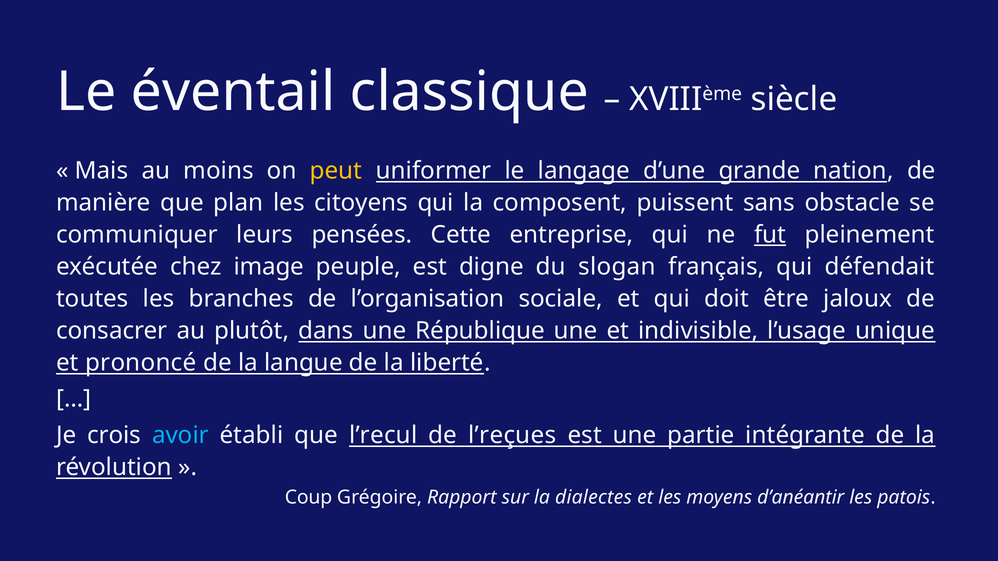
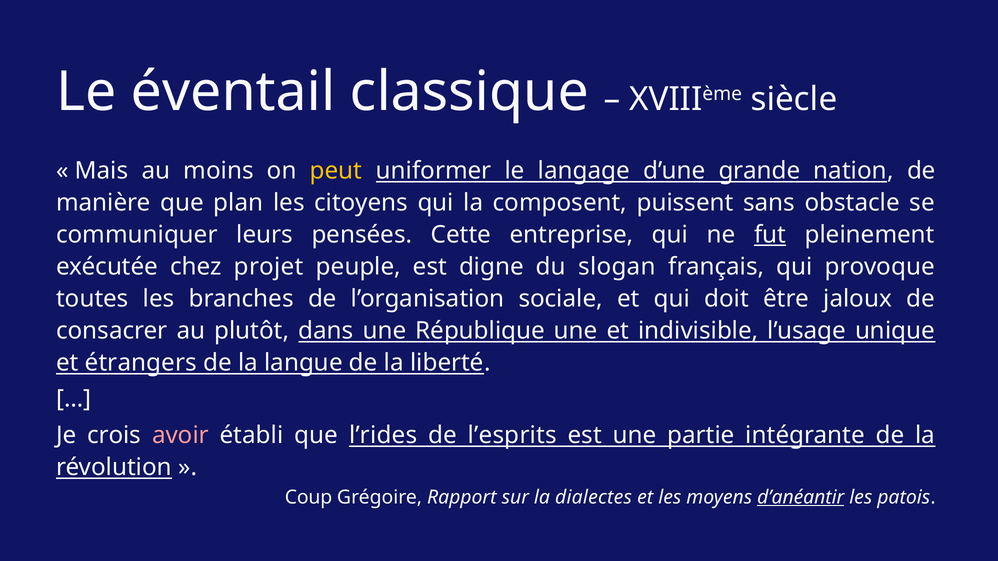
image: image -> projet (269, 267)
défendait: défendait -> provoque (880, 267)
prononcé: prononcé -> étrangers (141, 363)
avoir colour: light blue -> pink (180, 435)
l’recul: l’recul -> l’rides (383, 435)
l’reçues: l’reçues -> l’esprits (512, 435)
d’anéantir underline: none -> present (801, 497)
